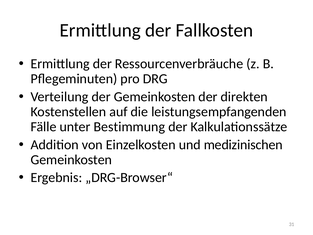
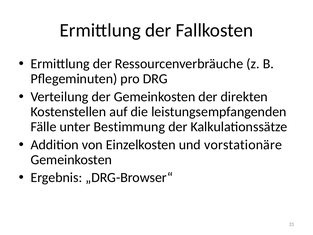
medizinischen: medizinischen -> vorstationäre (243, 145)
